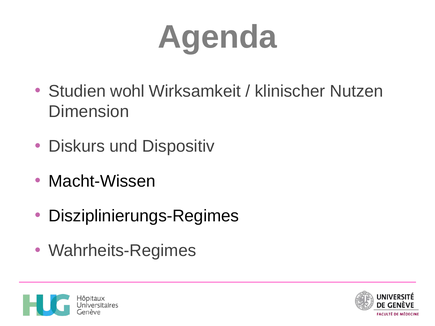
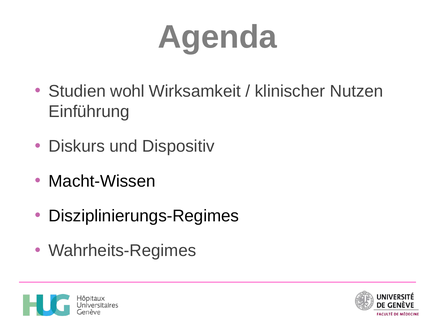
Dimension: Dimension -> Einführung (89, 112)
